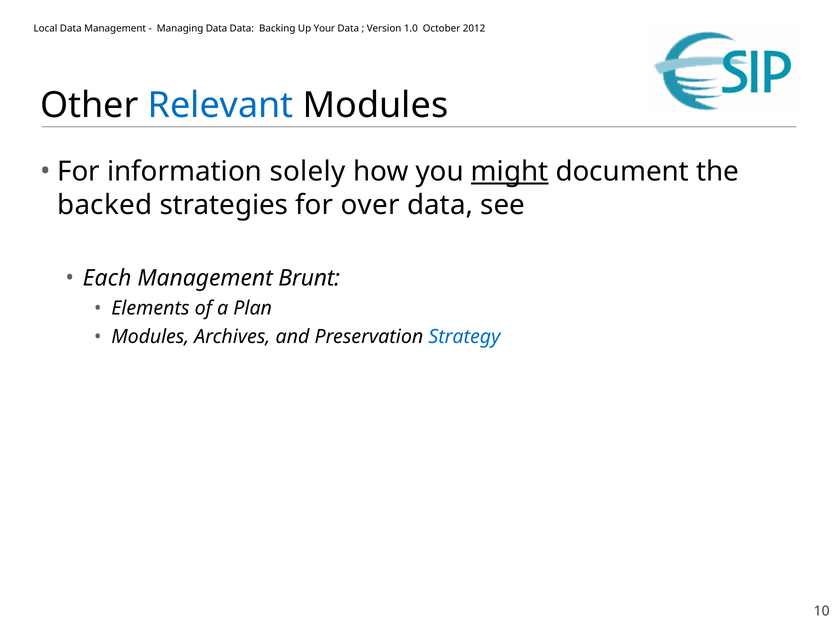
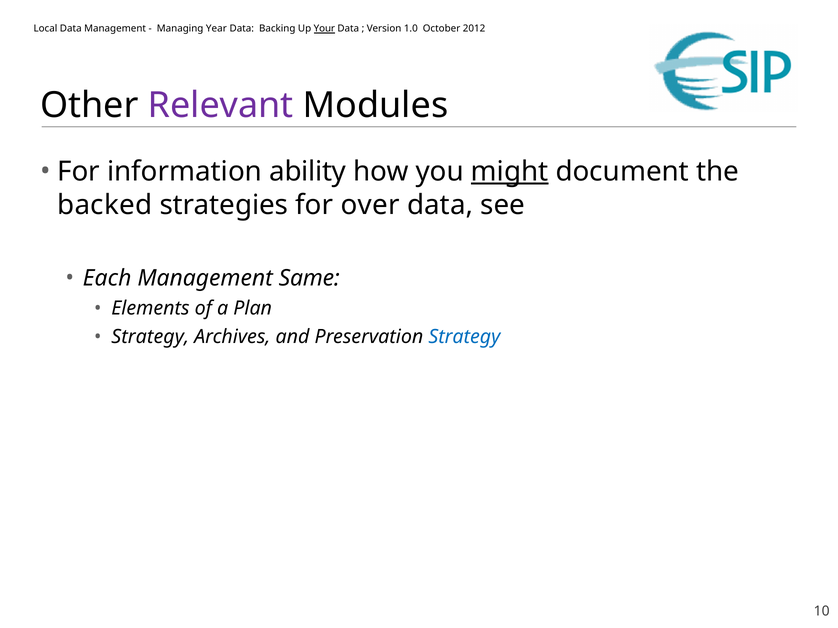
Data: Data -> Year (216, 29)
Your underline: none -> present (324, 29)
Relevant colour: blue -> purple (221, 105)
solely: solely -> ability (308, 172)
Brunt: Brunt -> Same (309, 278)
Modules: Modules -> Strategy (150, 337)
